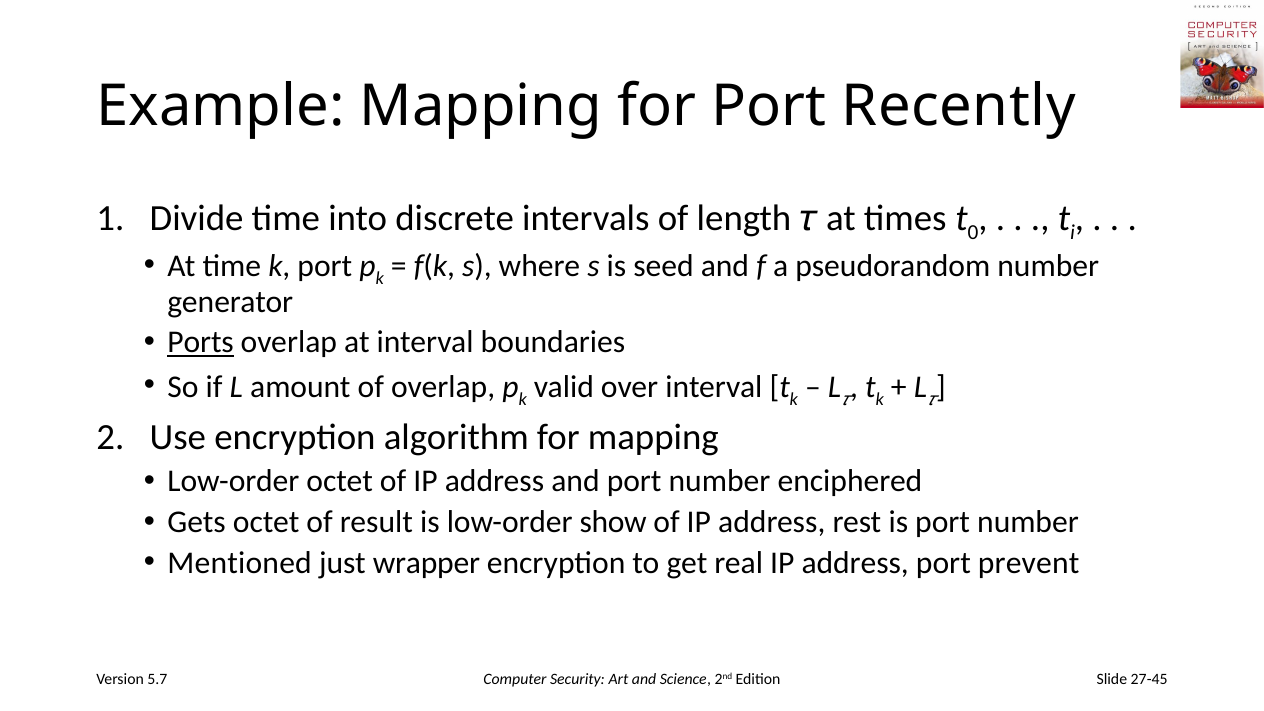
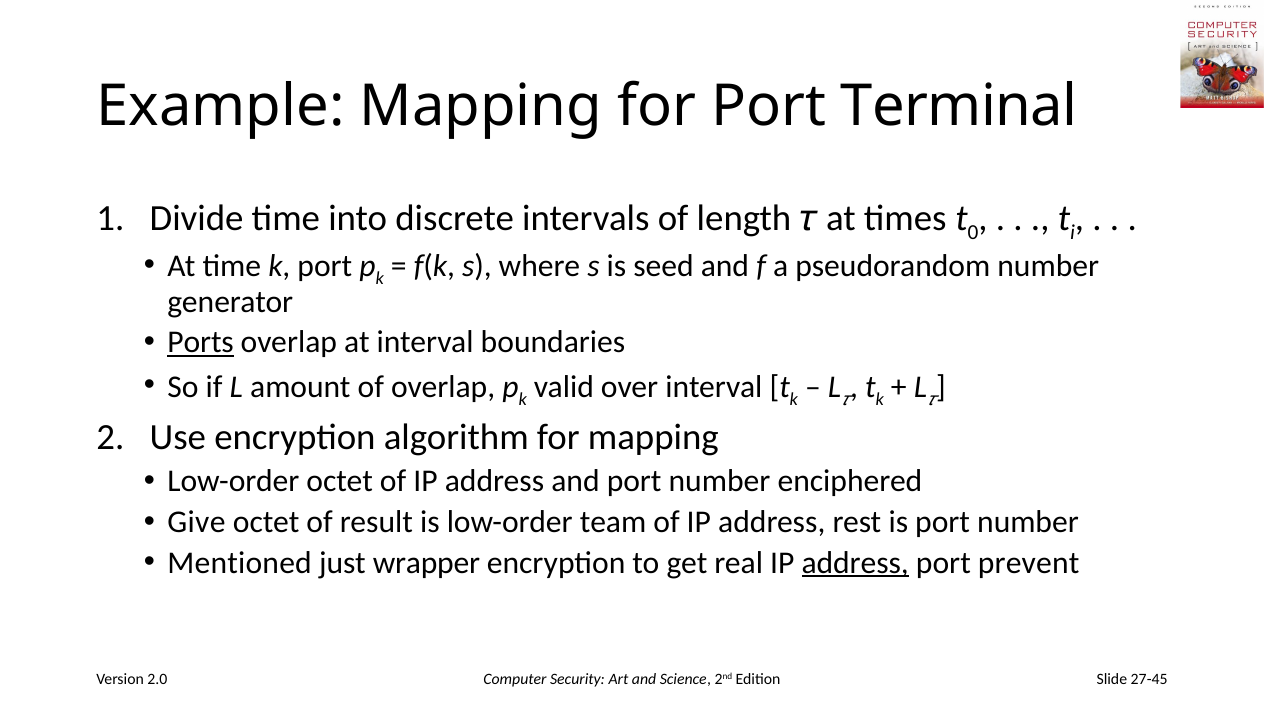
Recently: Recently -> Terminal (959, 106)
Gets: Gets -> Give (196, 522)
show: show -> team (613, 522)
address underline: none -> present (855, 563)
5.7: 5.7 -> 2.0 (157, 679)
